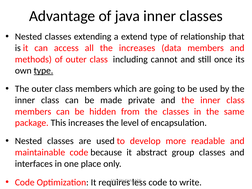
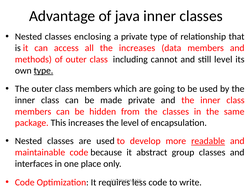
extending: extending -> enclosing (93, 37)
a extend: extend -> private (134, 37)
still once: once -> level (223, 59)
readable underline: none -> present (208, 141)
